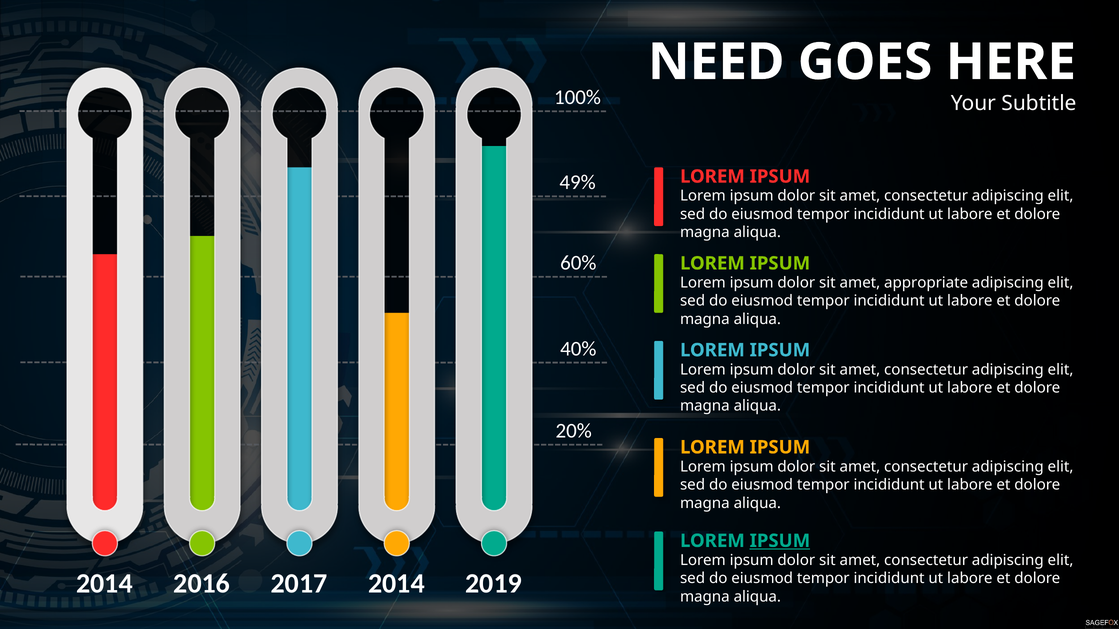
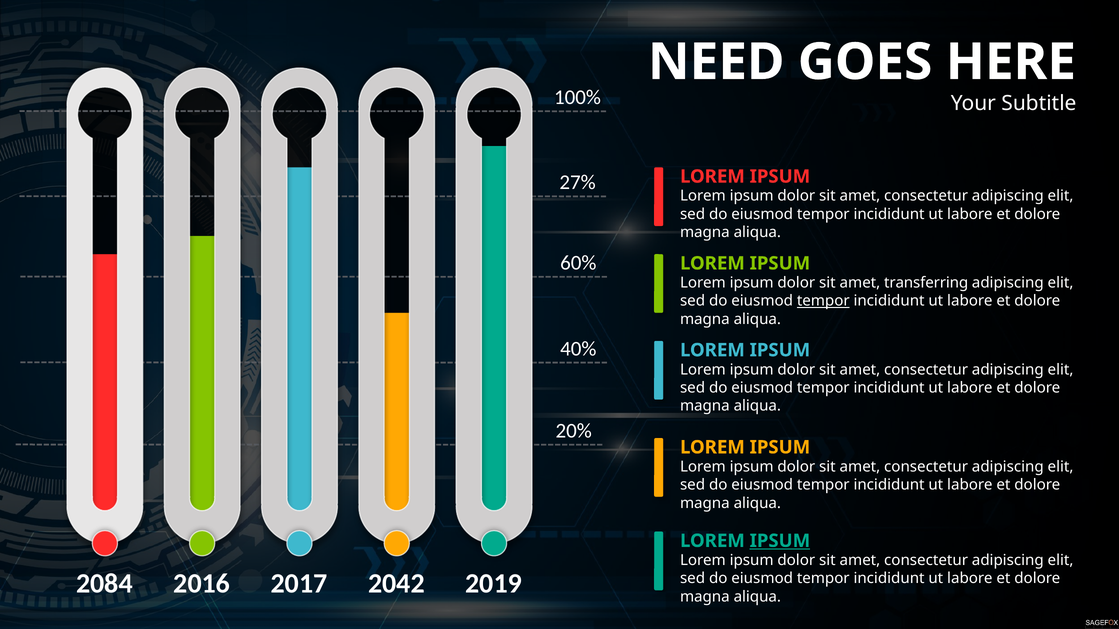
49%: 49% -> 27% (578, 183)
appropriate: appropriate -> transferring (926, 283)
tempor underline: none -> present (823, 301)
2014: 2014 -> 2084 (104, 584)
2017 2014: 2014 -> 2042 (396, 584)
